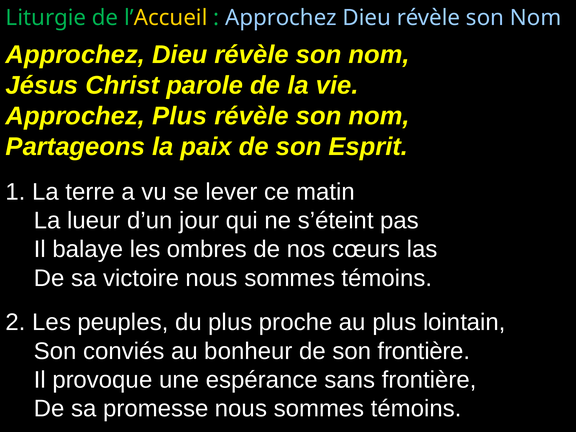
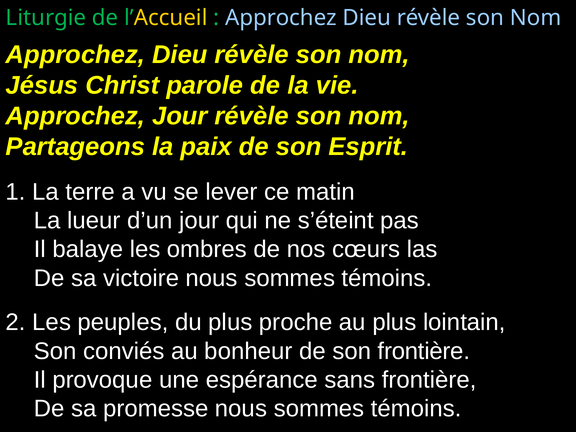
Approchez Plus: Plus -> Jour (180, 116)
